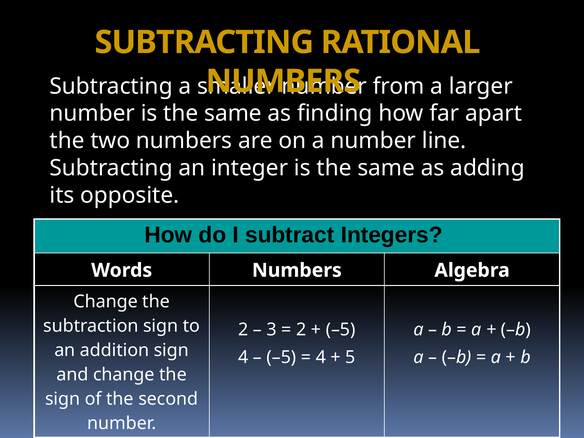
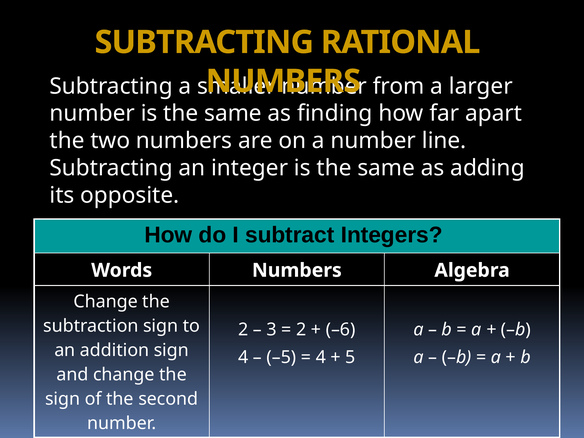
–5: –5 -> –6 (341, 330)
